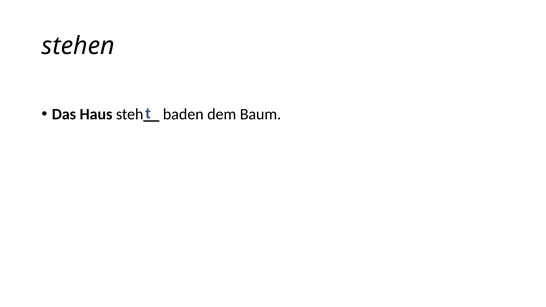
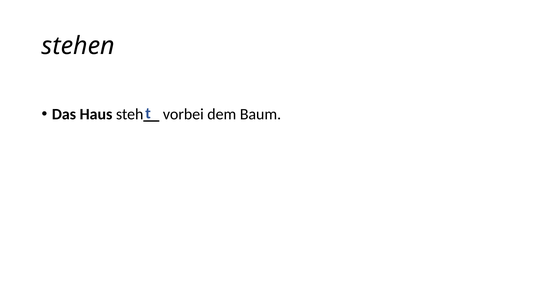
baden: baden -> vorbei (183, 114)
